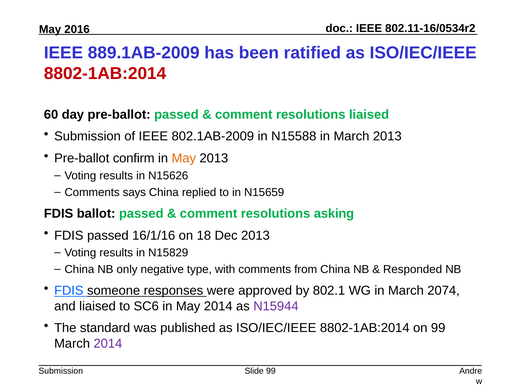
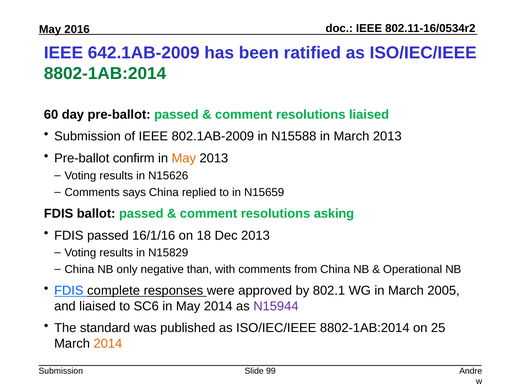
889.1AB-2009: 889.1AB-2009 -> 642.1AB-2009 (144, 53)
8802-1AB:2014 colour: red -> green (105, 73)
type: type -> than (199, 269)
Responded: Responded -> Operational (413, 269)
someone: someone -> complete (114, 291)
2074: 2074 -> 2005 (444, 291)
on 99: 99 -> 25 (438, 328)
2014 colour: purple -> orange (108, 344)
